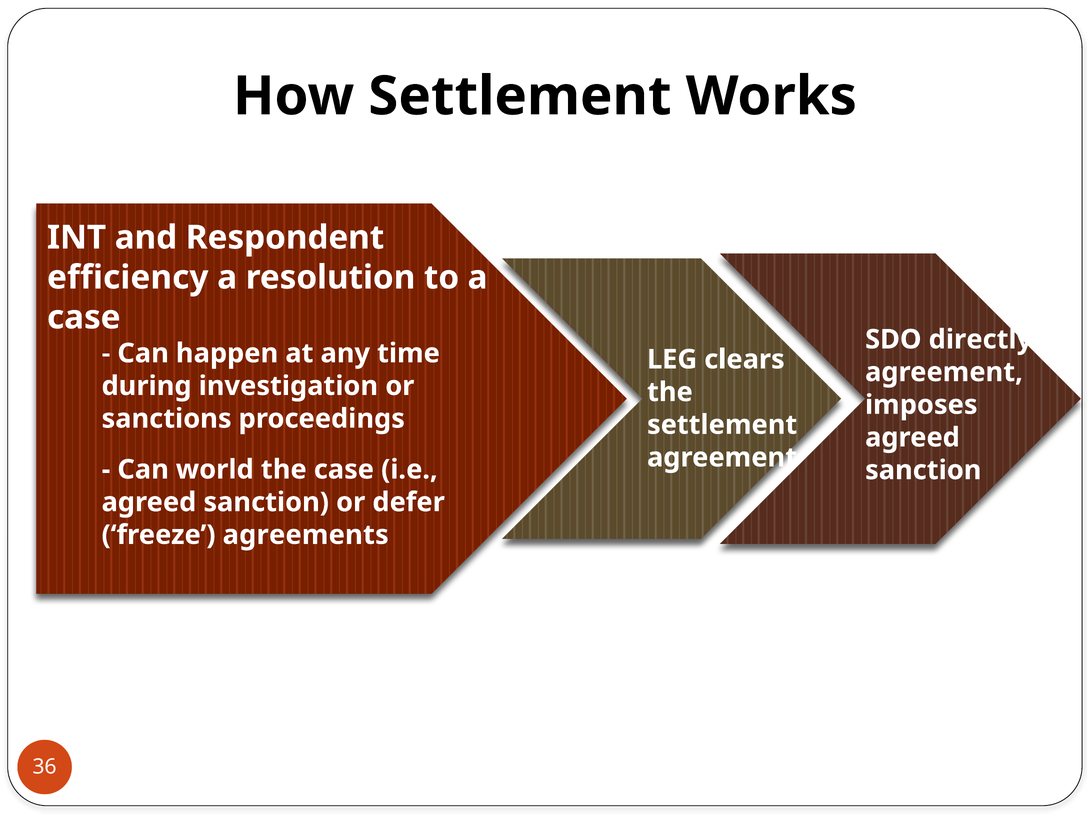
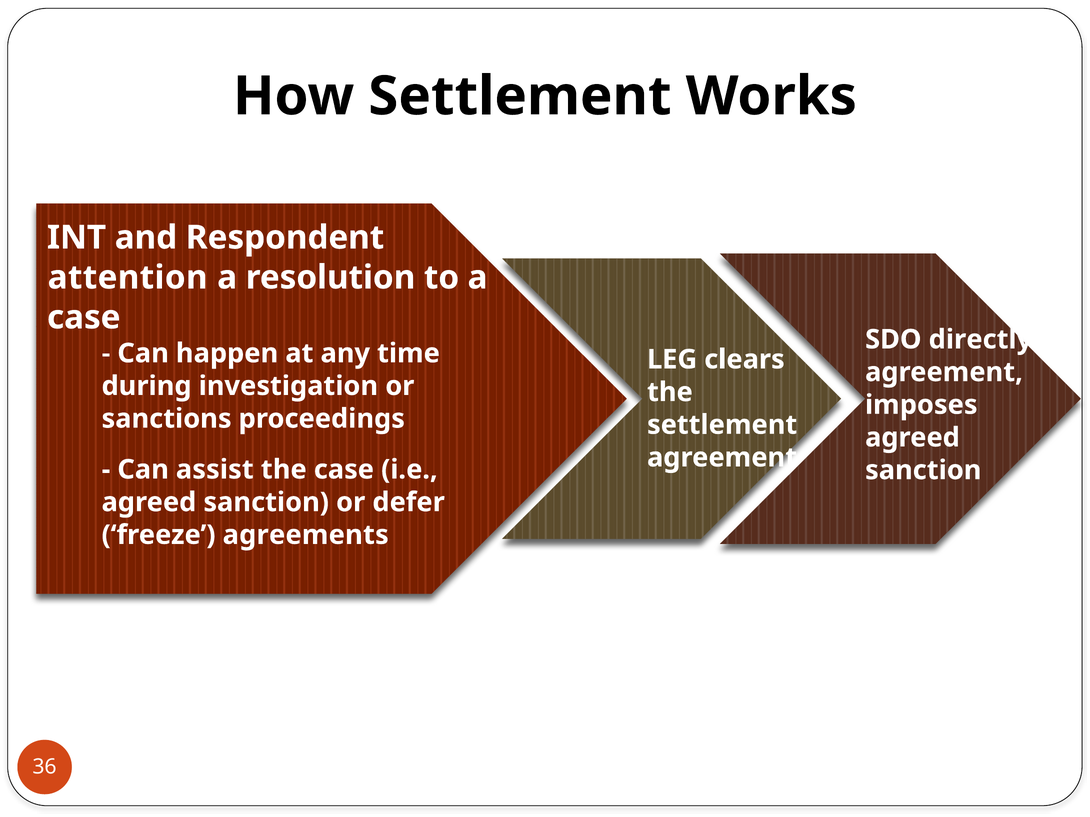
efficiency: efficiency -> attention (128, 278)
world: world -> assist (215, 470)
